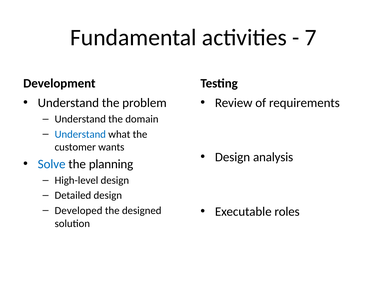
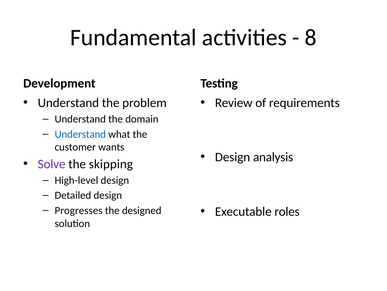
7: 7 -> 8 (311, 37)
Solve colour: blue -> purple (52, 164)
planning: planning -> skipping (111, 164)
Developed: Developed -> Progresses (79, 210)
